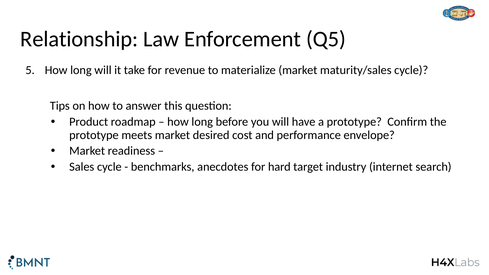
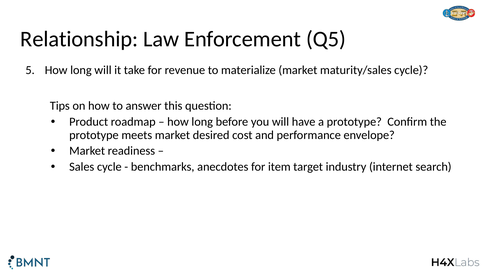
hard: hard -> item (279, 167)
